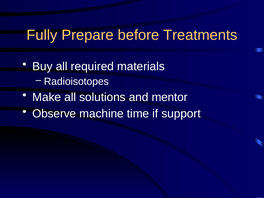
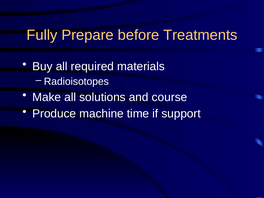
mentor: mentor -> course (170, 97)
Observe: Observe -> Produce (54, 114)
